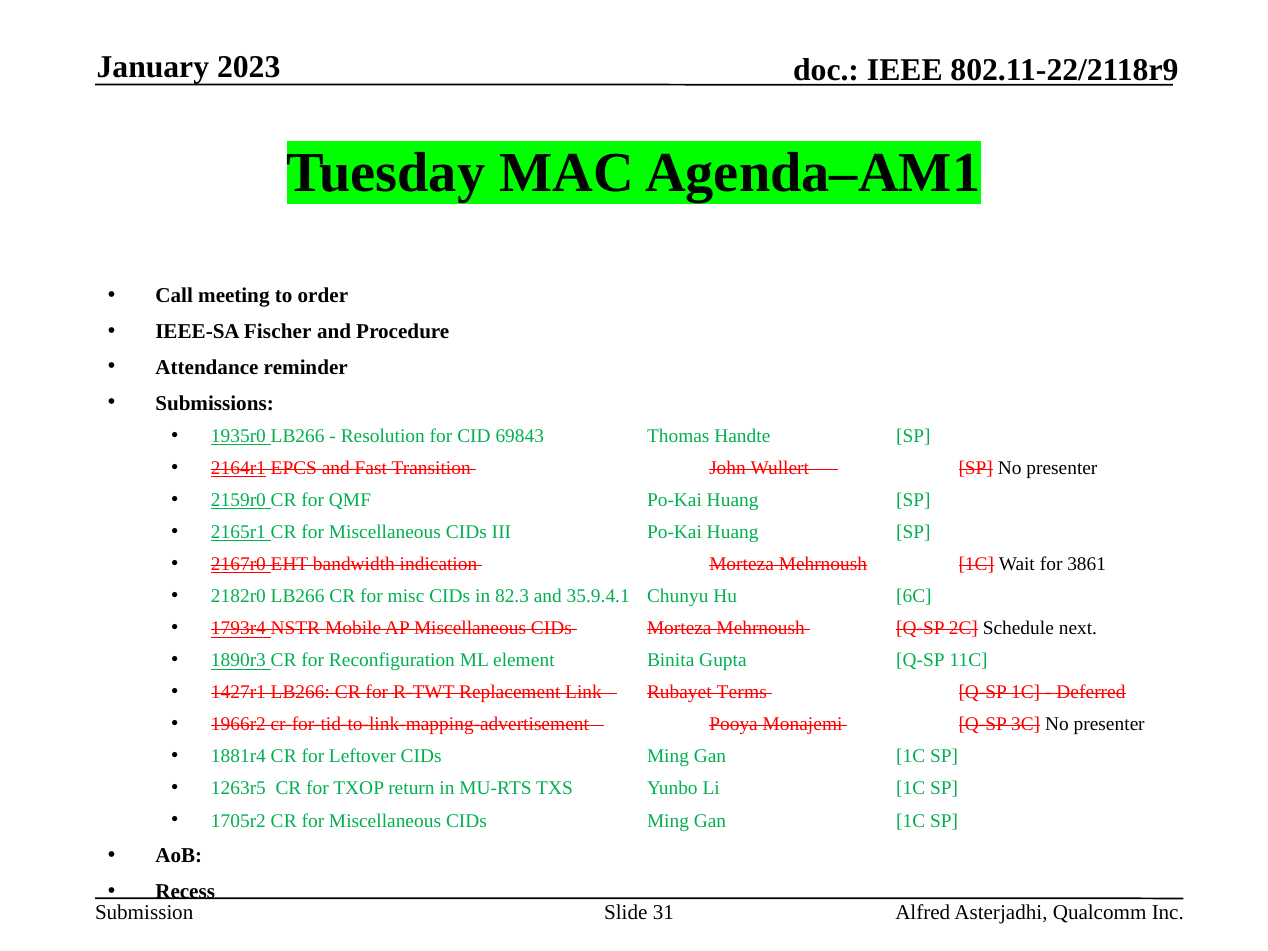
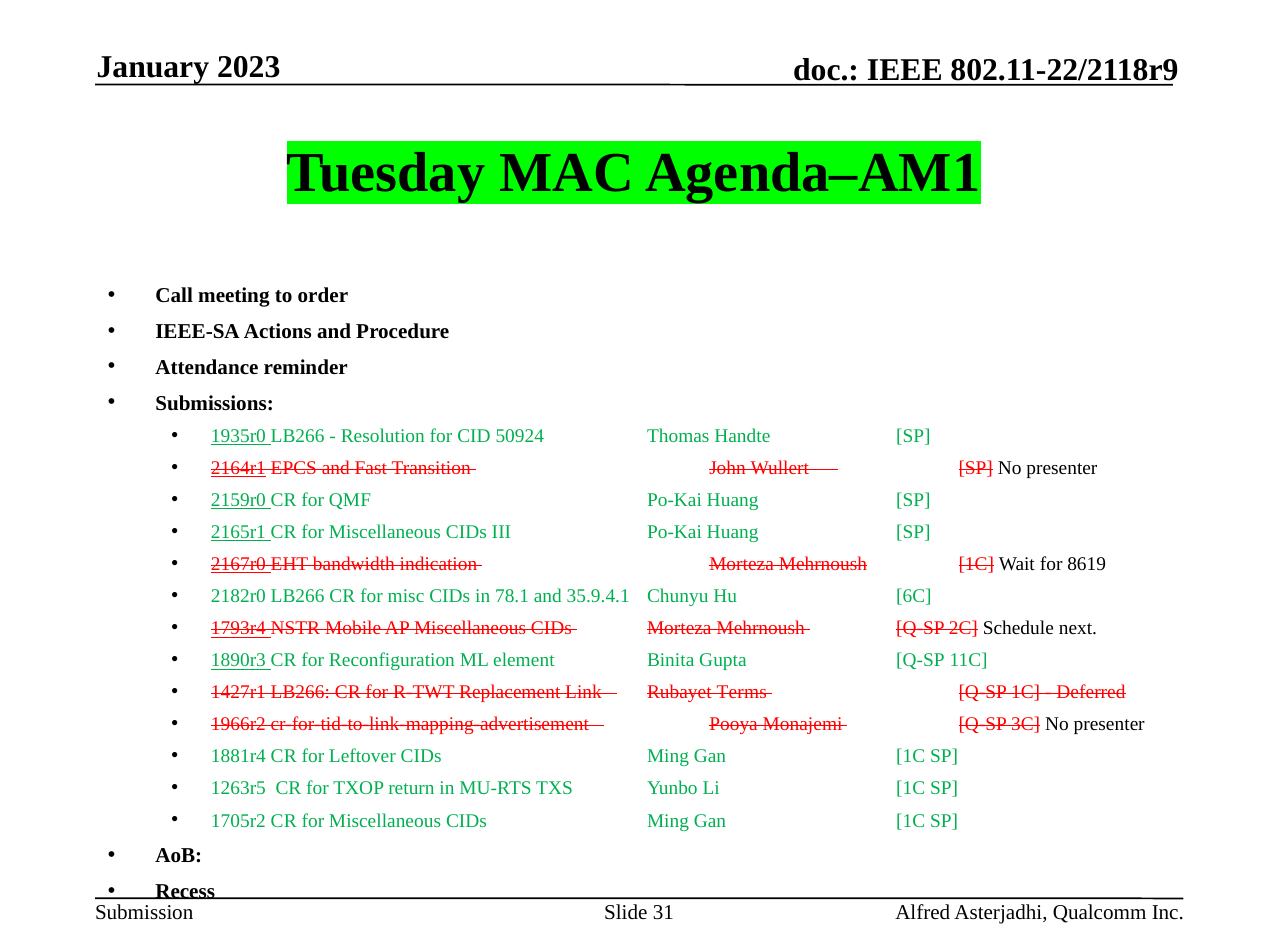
Fischer: Fischer -> Actions (278, 331)
69843: 69843 -> 50924 (520, 436)
3861: 3861 -> 8619 (1087, 564)
82.3: 82.3 -> 78.1 (512, 596)
